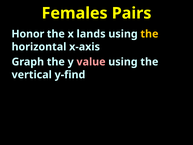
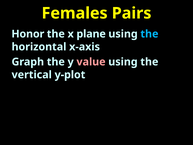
lands: lands -> plane (91, 34)
the colour: yellow -> light blue (149, 34)
y-find: y-find -> y-plot (70, 75)
